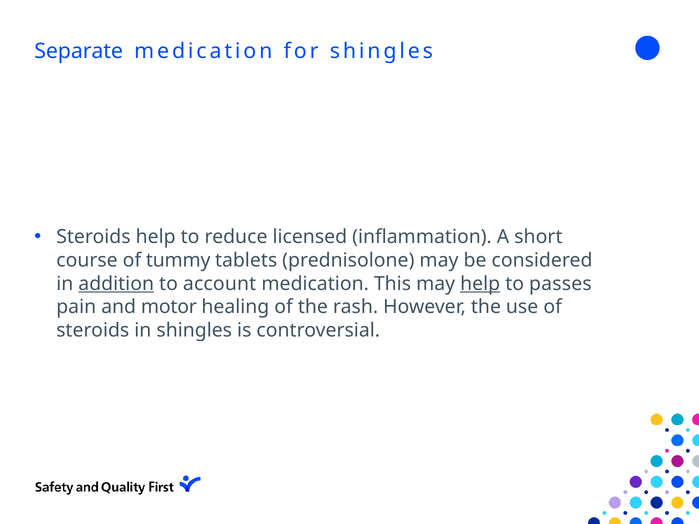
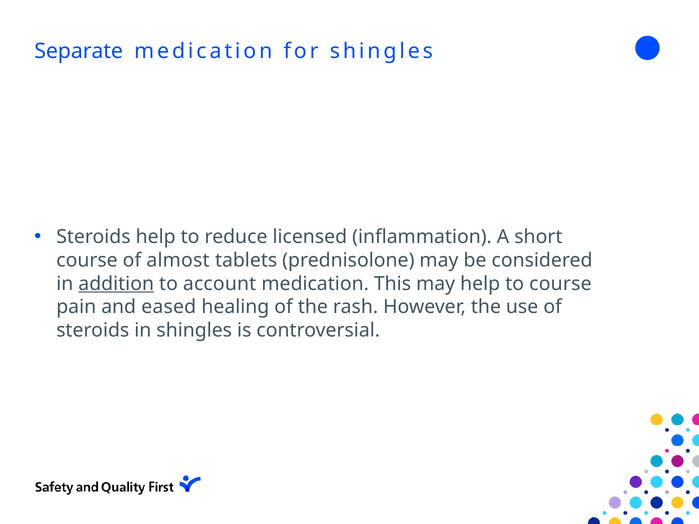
tummy: tummy -> almost (178, 260)
help underline: present -> none (480, 284)
to passes: passes -> course (560, 284)
motor: motor -> eased (169, 307)
